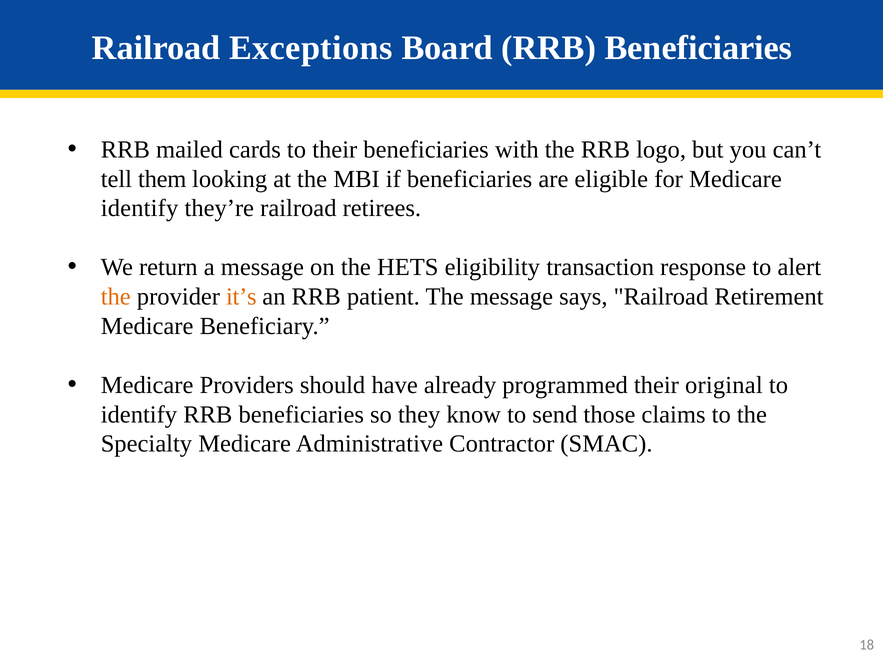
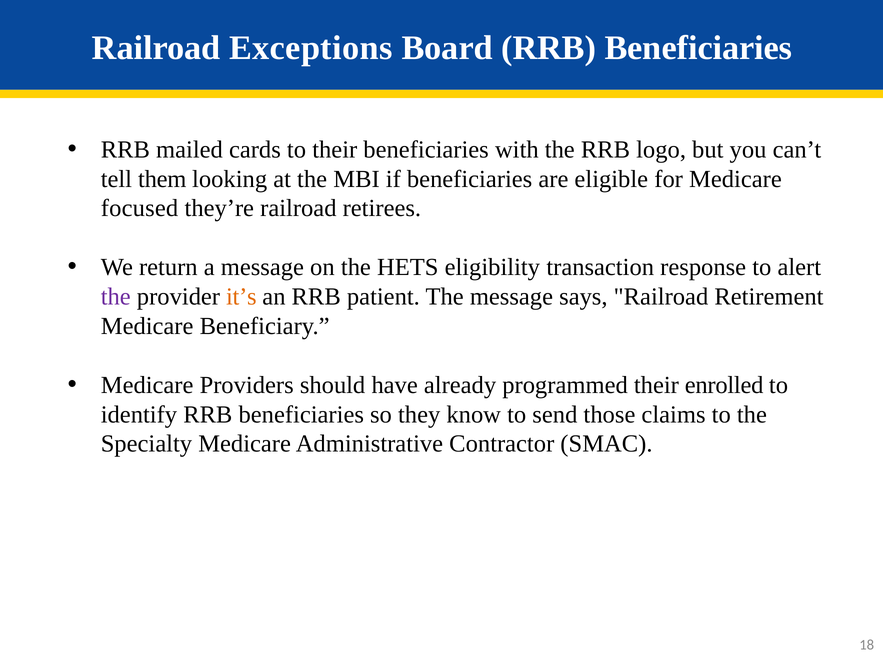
identify: identify -> focused (140, 208)
the colour: orange -> purple (116, 297)
original: original -> enrolled (724, 385)
